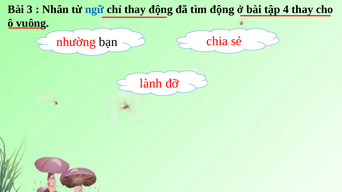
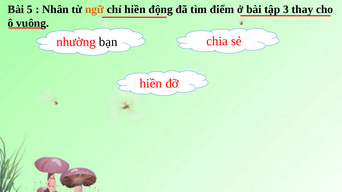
3: 3 -> 5 (30, 9)
ngữ colour: blue -> orange (95, 9)
chỉ thay: thay -> hiền (135, 9)
tìm động: động -> điểm (222, 9)
4: 4 -> 3 (286, 9)
lành: lành -> hiền (151, 84)
